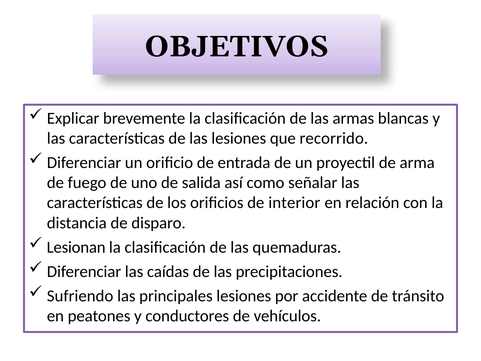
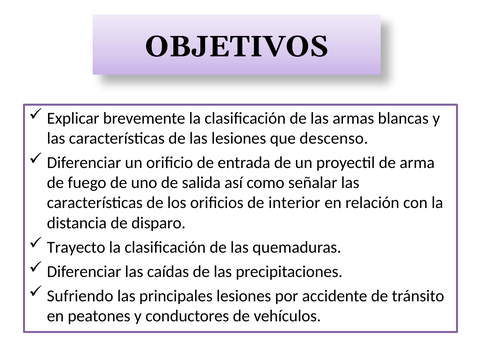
recorrido: recorrido -> descenso (334, 138)
Lesionan: Lesionan -> Trayecto (76, 247)
